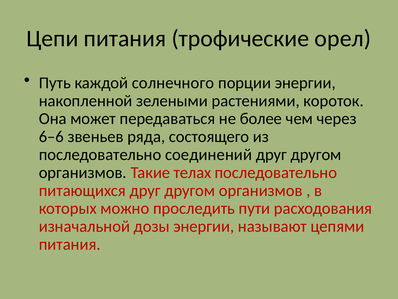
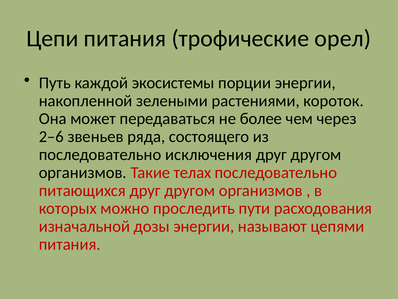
солнечного: солнечного -> экосистемы (173, 83)
6–6: 6–6 -> 2–6 (51, 136)
соединений: соединений -> исключения (209, 154)
